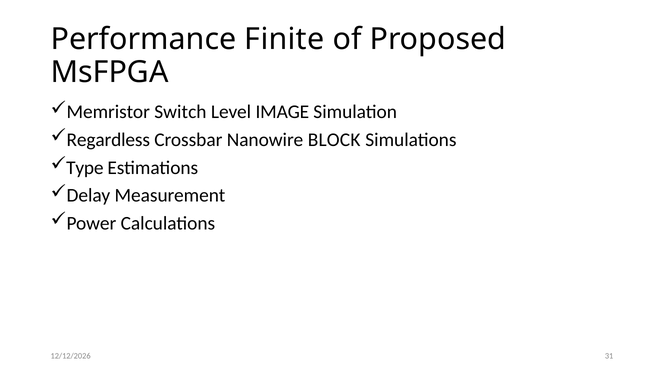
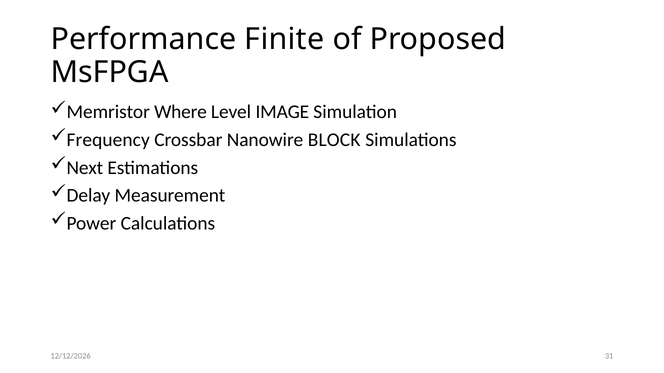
Switch: Switch -> Where (181, 112)
Regardless: Regardless -> Frequency (108, 140)
Type: Type -> Next (85, 168)
